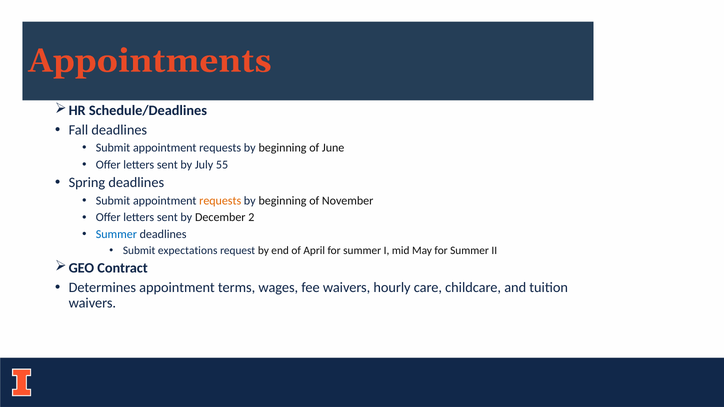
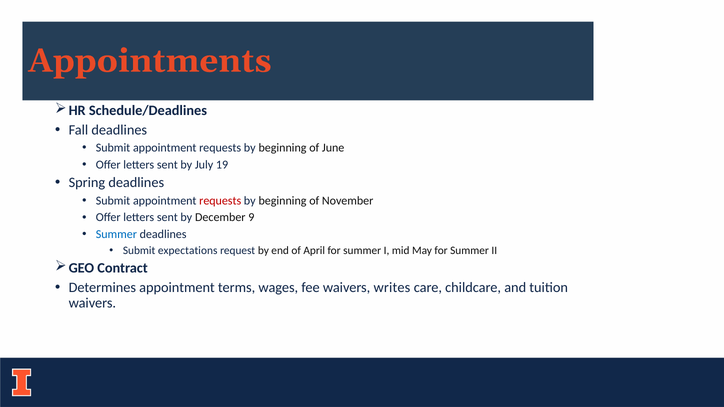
55: 55 -> 19 (222, 165)
requests colour: orange -> red (220, 201)
2: 2 -> 9 (251, 218)
hourly: hourly -> writes (392, 288)
